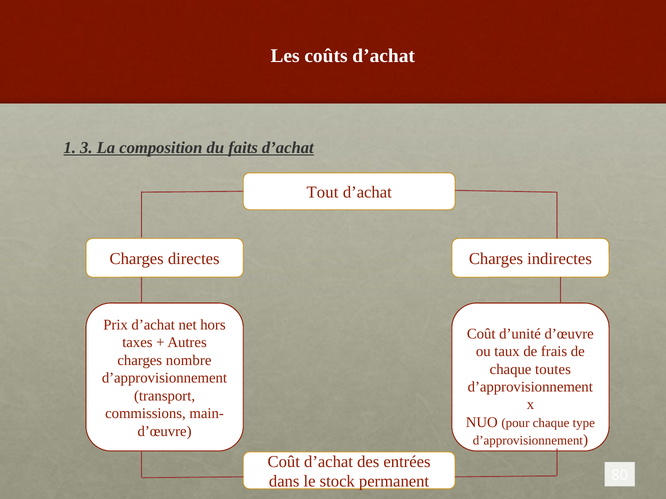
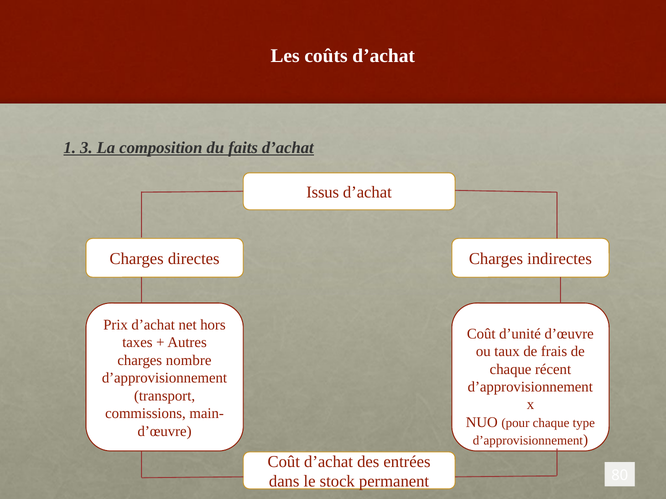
Tout: Tout -> Issus (323, 193)
toutes: toutes -> récent (553, 369)
